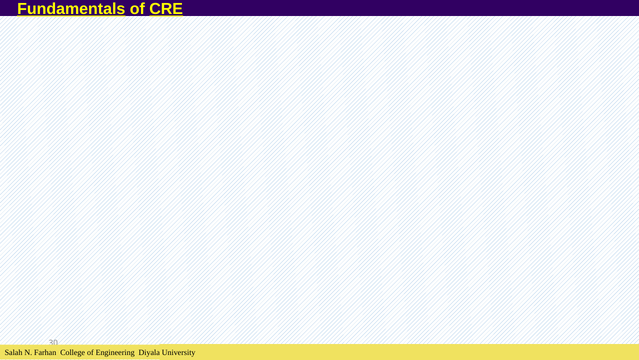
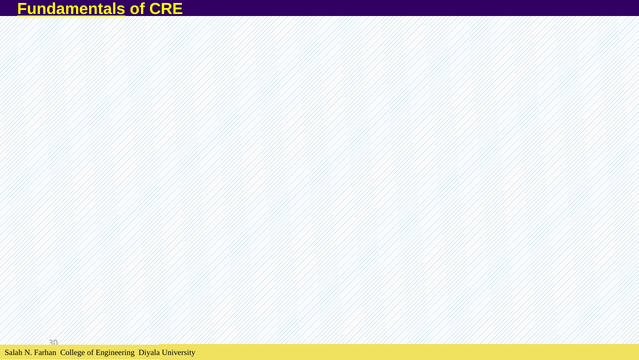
CRE underline: present -> none (166, 9)
